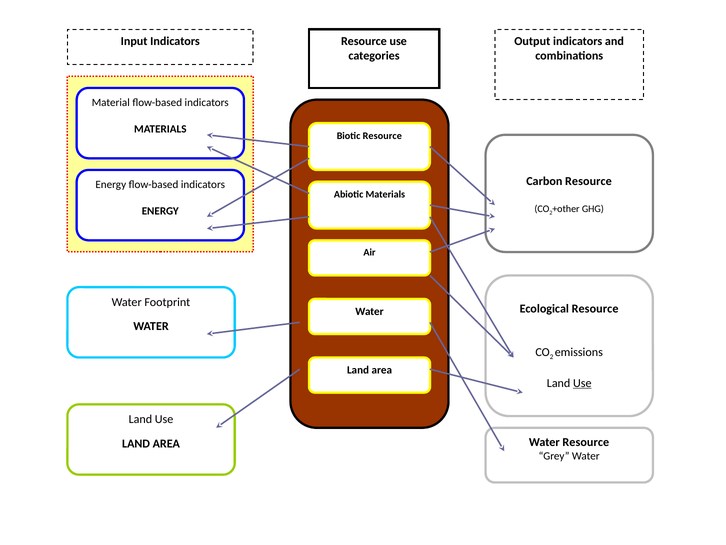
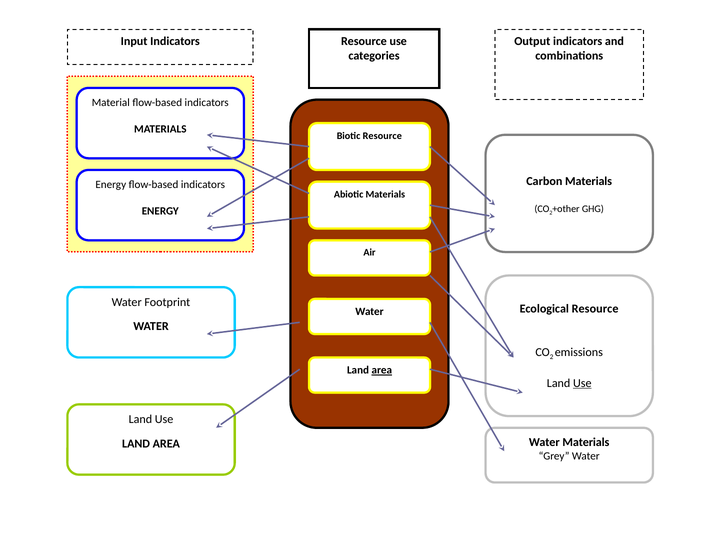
Carbon Resource: Resource -> Materials (589, 181)
area underline: none -> present (382, 370)
Water Resource: Resource -> Materials (586, 442)
